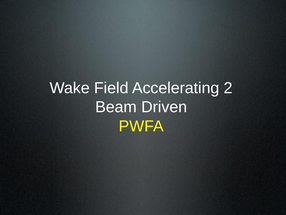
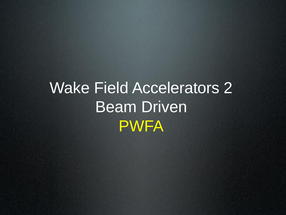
Accelerating: Accelerating -> Accelerators (176, 88)
